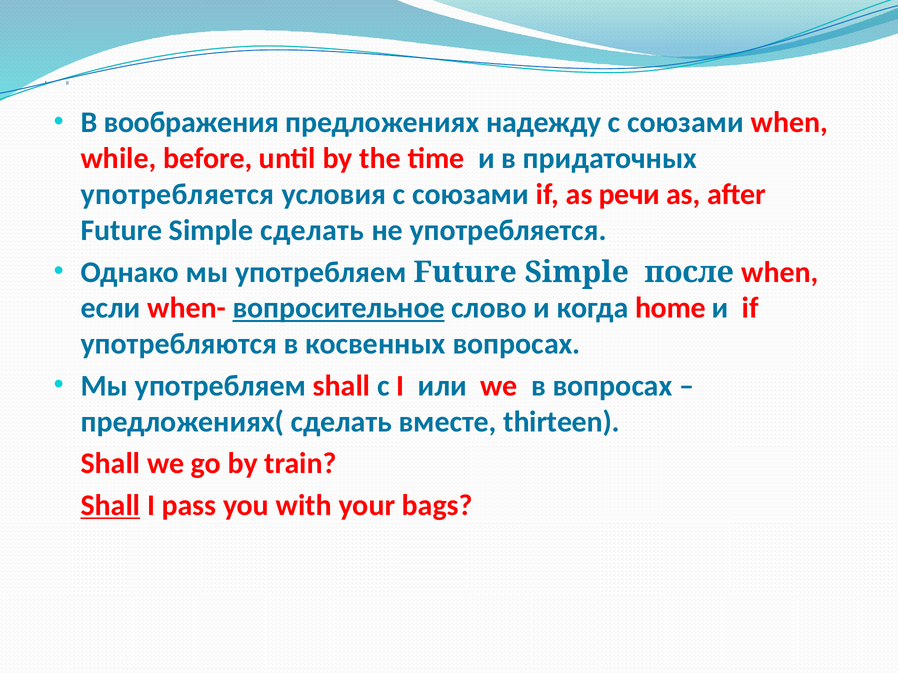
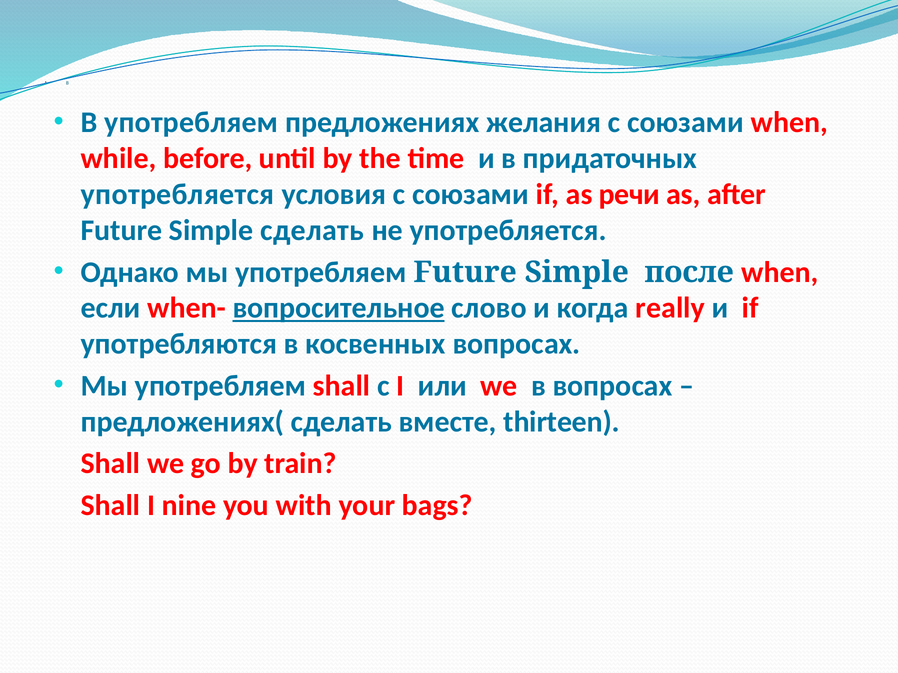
В воображения: воображения -> употребляем (191, 123)
надежду: надежду -> желания (544, 123)
home: home -> really (670, 308)
Shall underline: present -> none (110, 506)
pass: pass -> nine (189, 506)
